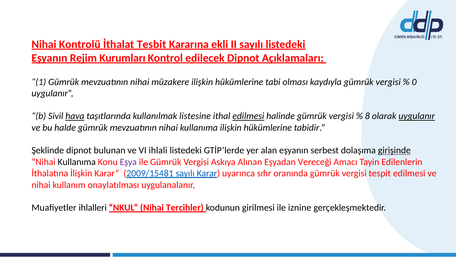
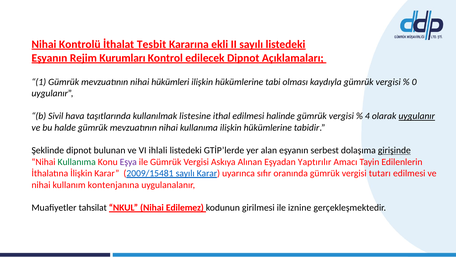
müzakere: müzakere -> hükümleri (170, 82)
hava underline: present -> none (75, 116)
edilmesi underline: present -> none (248, 116)
8: 8 -> 4 (367, 116)
Kullanıma colour: black -> green (77, 162)
Vereceği: Vereceği -> Yaptırılır (315, 162)
tespit: tespit -> tutarı (380, 173)
onaylatılması: onaylatılması -> kontenjanına (113, 185)
ihlalleri: ihlalleri -> tahsilat (93, 207)
Tercihler: Tercihler -> Edilemez (185, 207)
